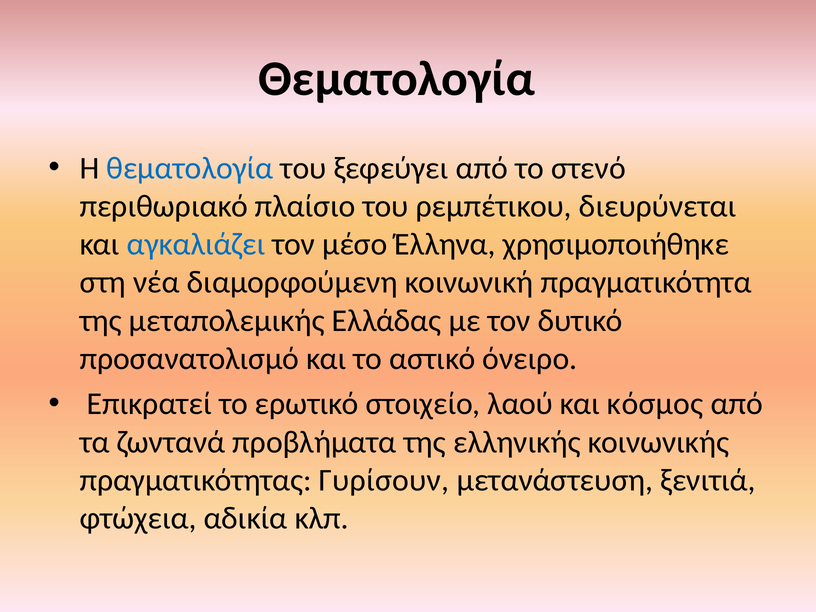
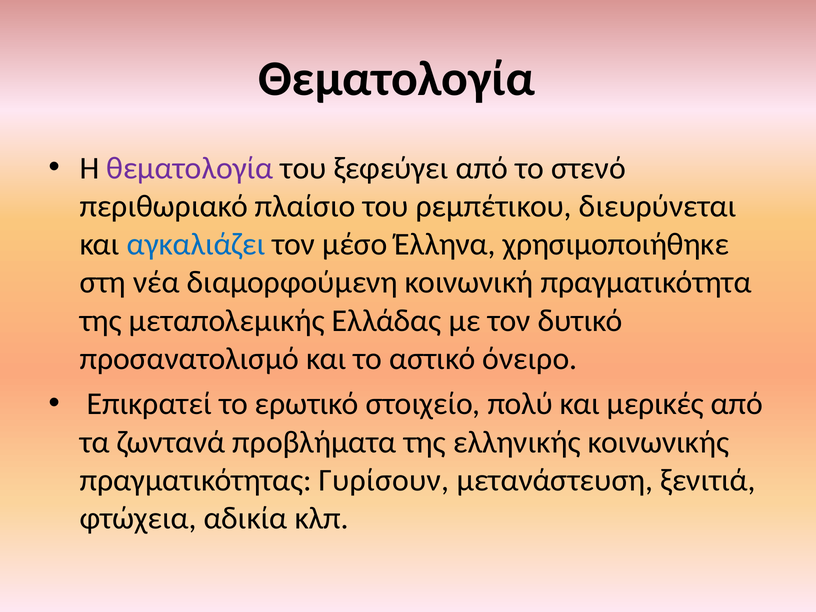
θεματολογία colour: blue -> purple (190, 168)
λαού: λαού -> πολύ (520, 404)
κόσμος: κόσμος -> μερικές (655, 404)
